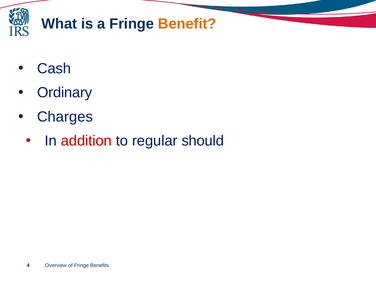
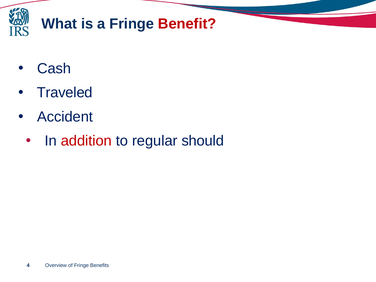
Benefit colour: orange -> red (187, 24)
Ordinary: Ordinary -> Traveled (65, 93)
Charges: Charges -> Accident (65, 117)
